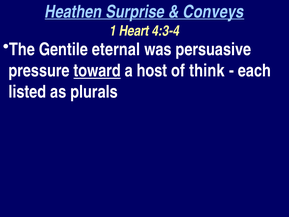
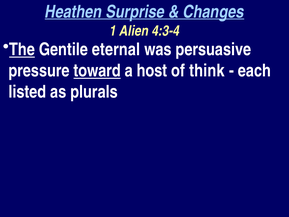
Conveys: Conveys -> Changes (213, 12)
Heart: Heart -> Alien (134, 31)
The underline: none -> present (22, 49)
